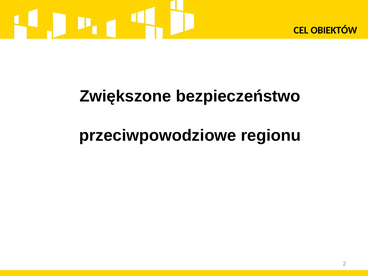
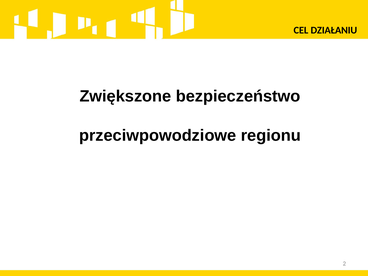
OBIEKTÓW: OBIEKTÓW -> DZIAŁANIU (334, 30)
